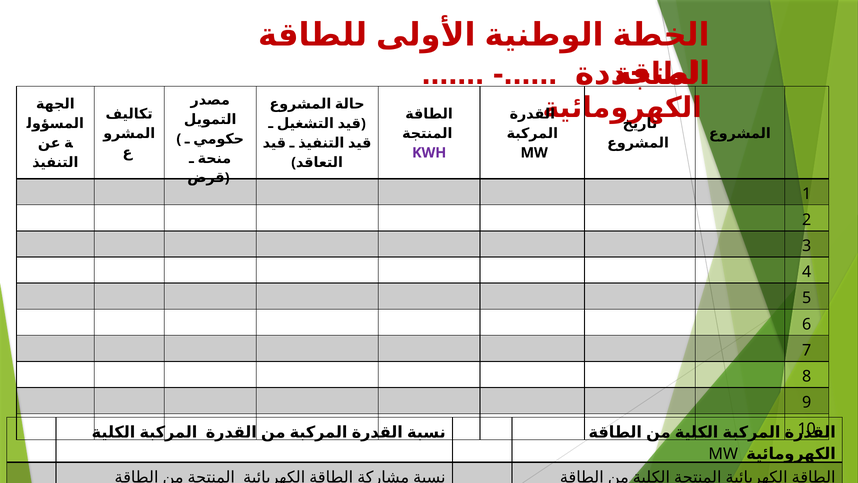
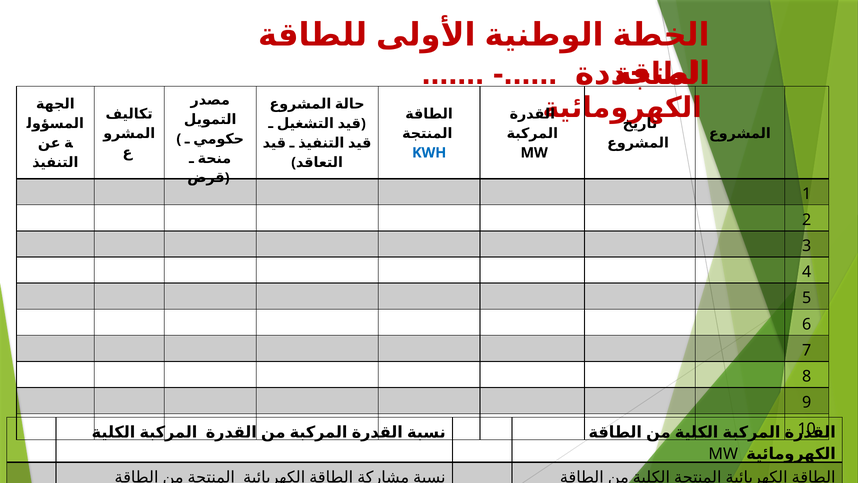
KWH colour: purple -> blue (429, 153)
